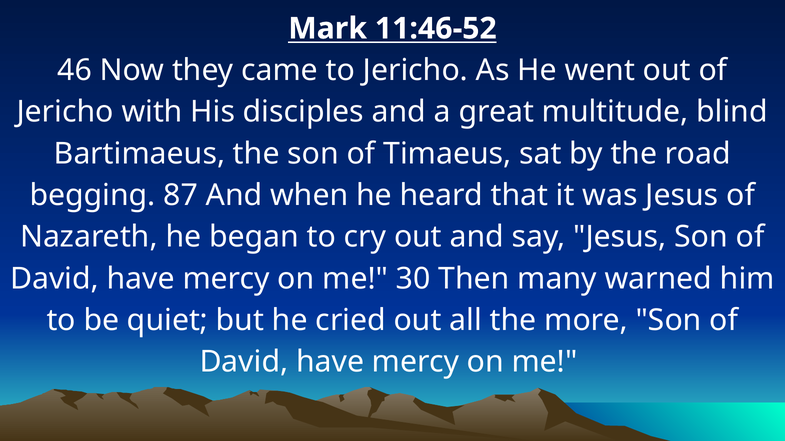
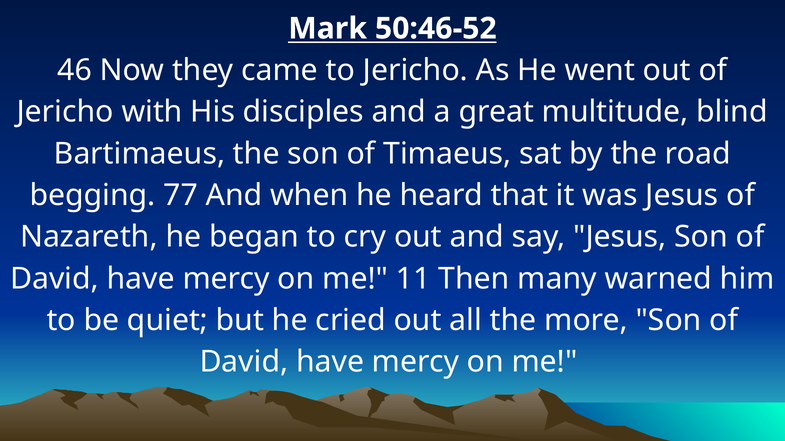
11:46-52: 11:46-52 -> 50:46-52 (436, 29)
87: 87 -> 77 (181, 195)
30: 30 -> 11 (413, 279)
